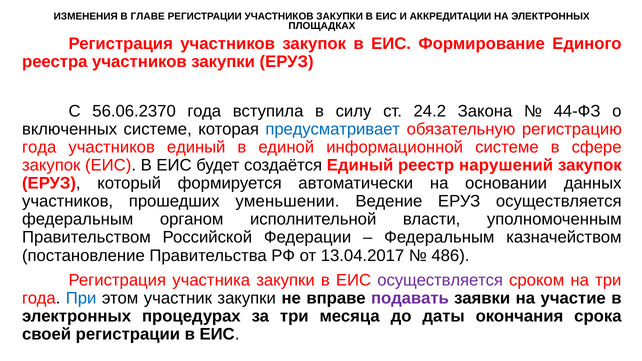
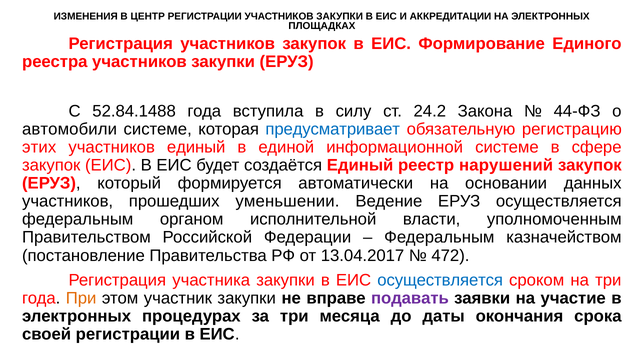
ГЛАВЕ: ГЛАВЕ -> ЦЕНТР (148, 16)
56.06.2370: 56.06.2370 -> 52.84.1488 (134, 111)
включенных: включенных -> автомобили (70, 129)
года: года -> этих (39, 147)
486: 486 -> 472 (450, 256)
осуществляется colour: purple -> blue (440, 280)
При colour: blue -> orange (81, 298)
